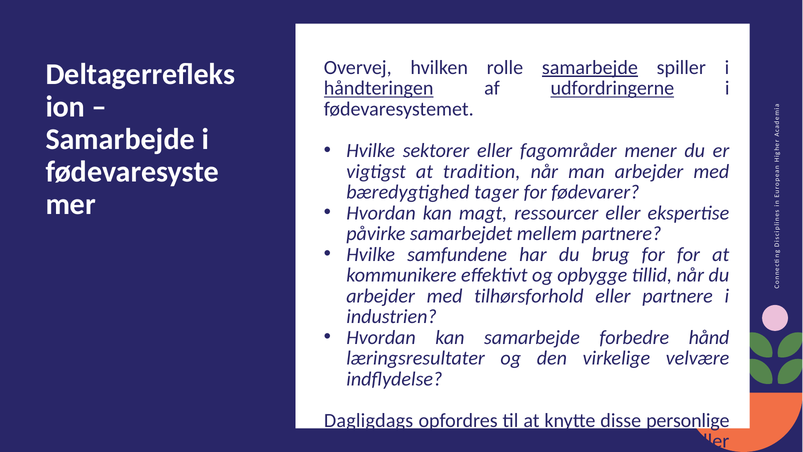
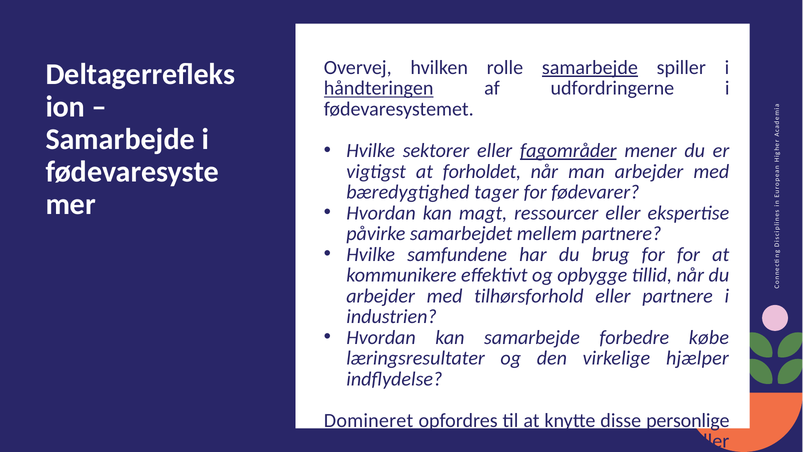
udfordringerne underline: present -> none (612, 88)
fagområder underline: none -> present (568, 151)
tradition: tradition -> forholdet (482, 171)
hånd: hånd -> købe (709, 337)
velvære: velvære -> hjælper (697, 358)
Dagligdags: Dagligdags -> Domineret (369, 420)
